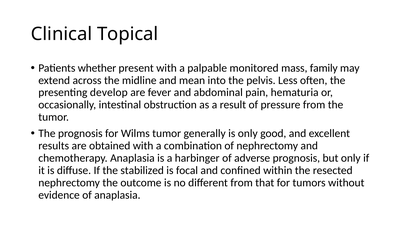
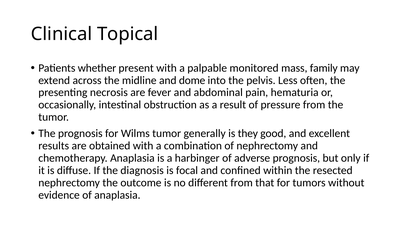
mean: mean -> dome (192, 80)
develop: develop -> necrosis (109, 93)
is only: only -> they (248, 134)
stabilized: stabilized -> diagnosis (142, 171)
